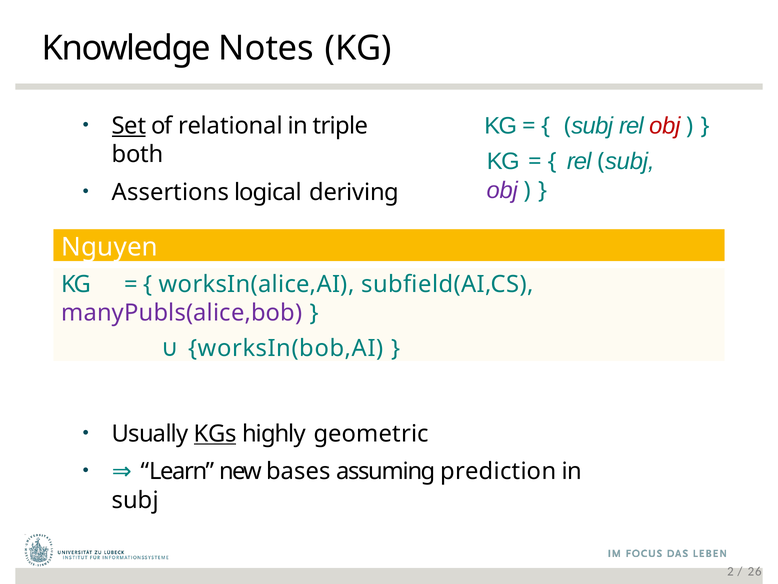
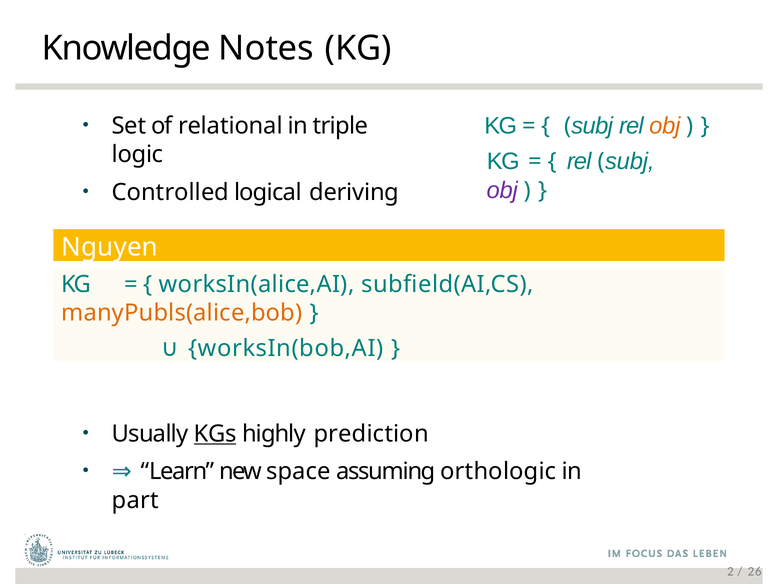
obj colour: red -> orange (665, 126)
Set underline: present -> none (129, 126)
both: both -> logic (138, 154)
Assertions: Assertions -> Controlled (170, 192)
manyPubls(alice,bob colour: purple -> orange (182, 312)
geometric: geometric -> prediction (371, 433)
bases: bases -> space (298, 471)
prediction: prediction -> orthologic (498, 471)
subj: subj -> part (135, 500)
